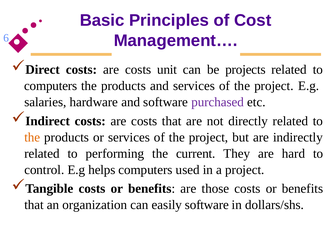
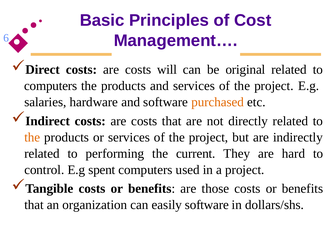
unit: unit -> will (167, 70)
projects: projects -> original (245, 70)
purchased colour: purple -> orange (218, 102)
helps: helps -> spent (102, 170)
